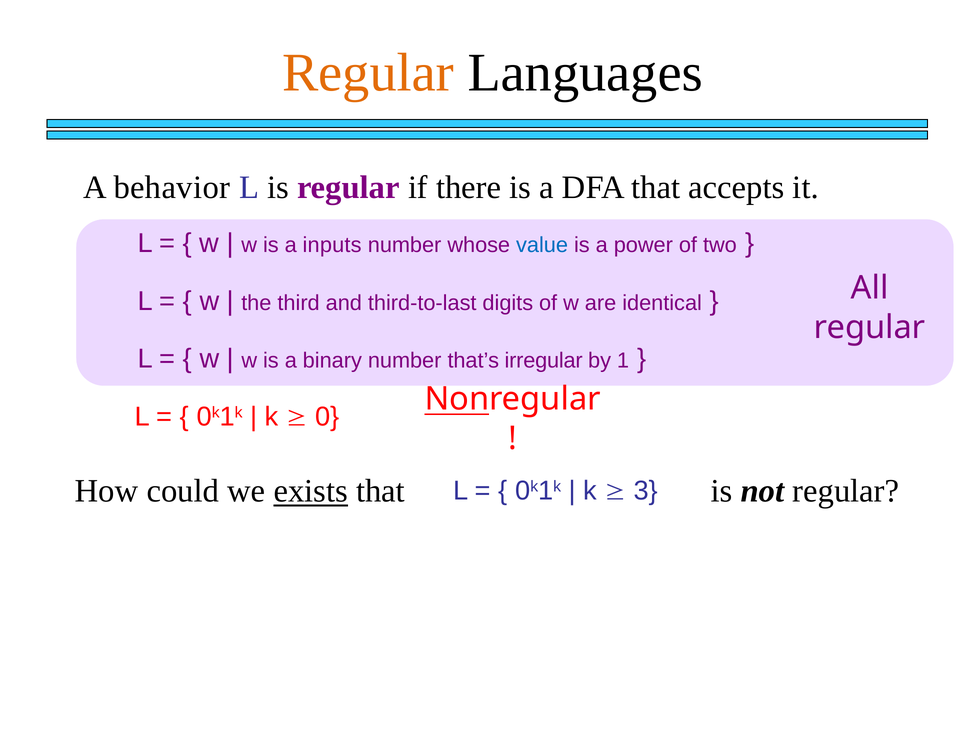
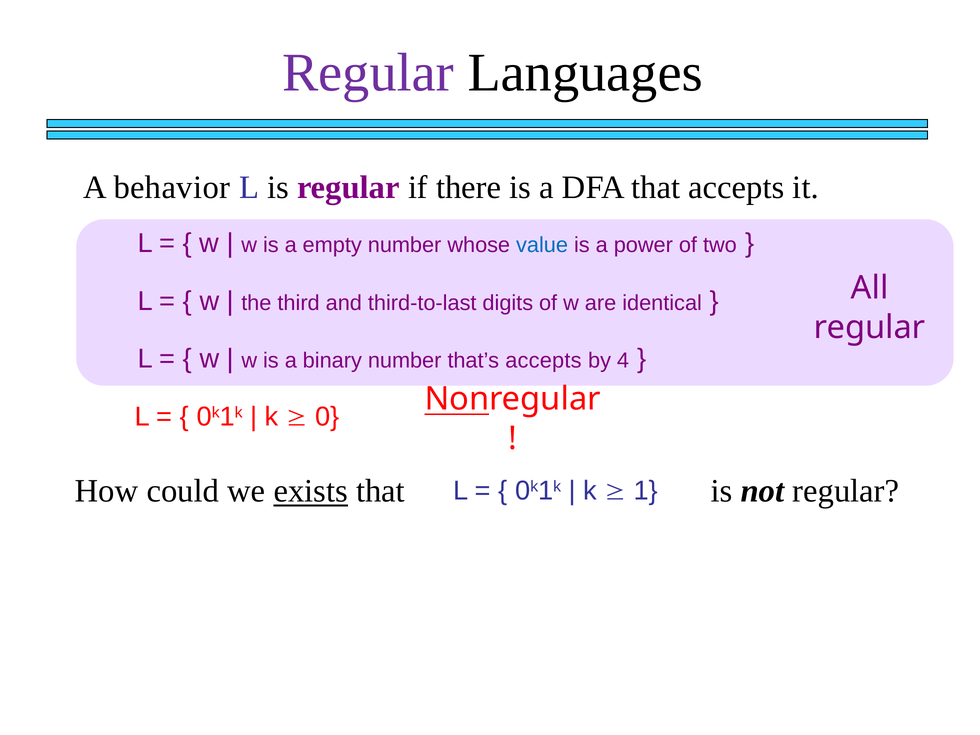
Regular colour: orange -> purple (368, 73)
inputs: inputs -> empty (332, 245)
that’s irregular: irregular -> accepts (543, 361)
1: 1 -> 4 (623, 361)
3: 3 -> 1 (646, 491)
